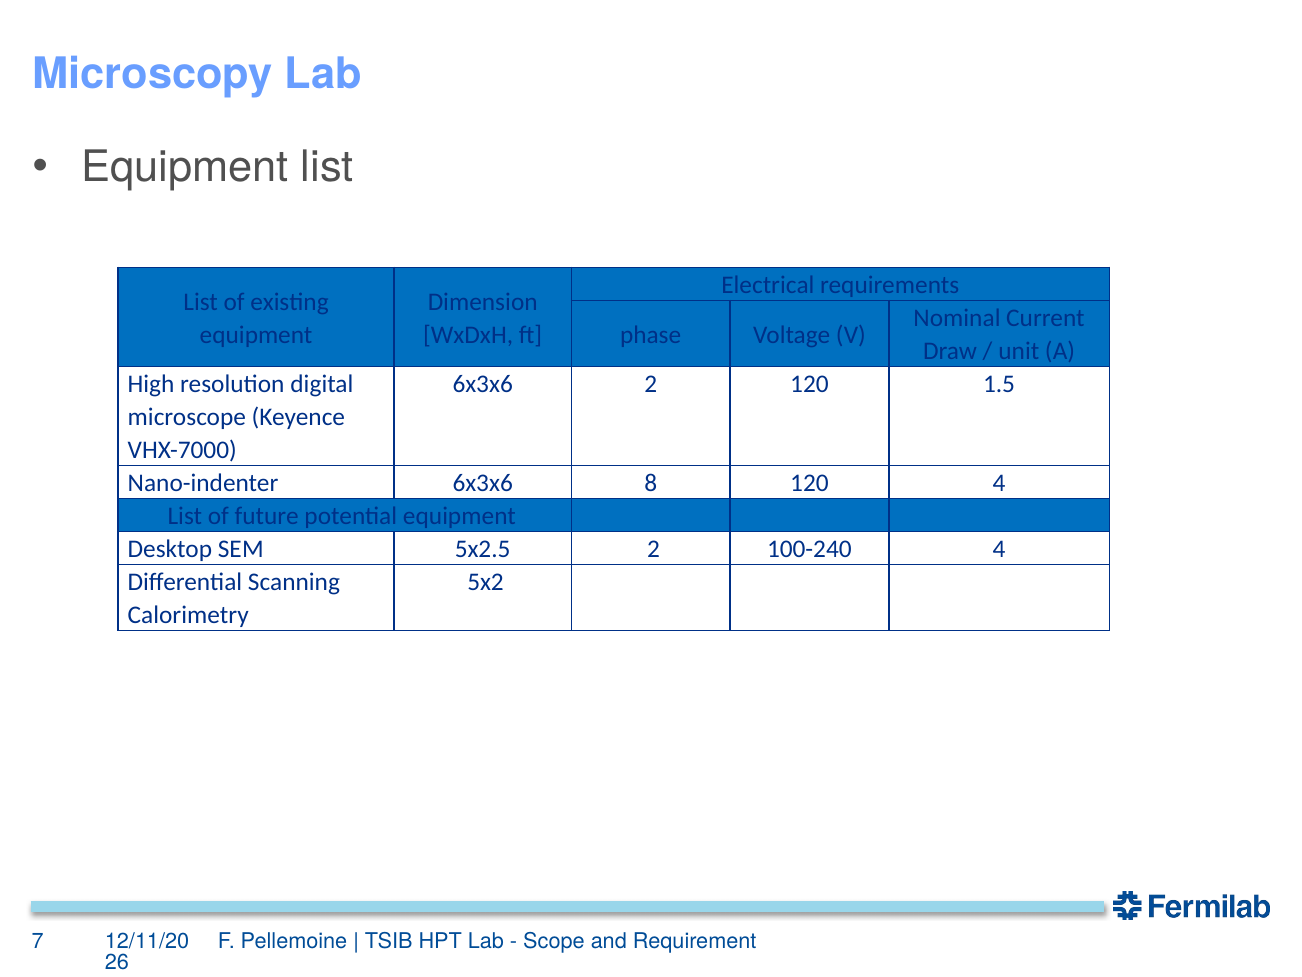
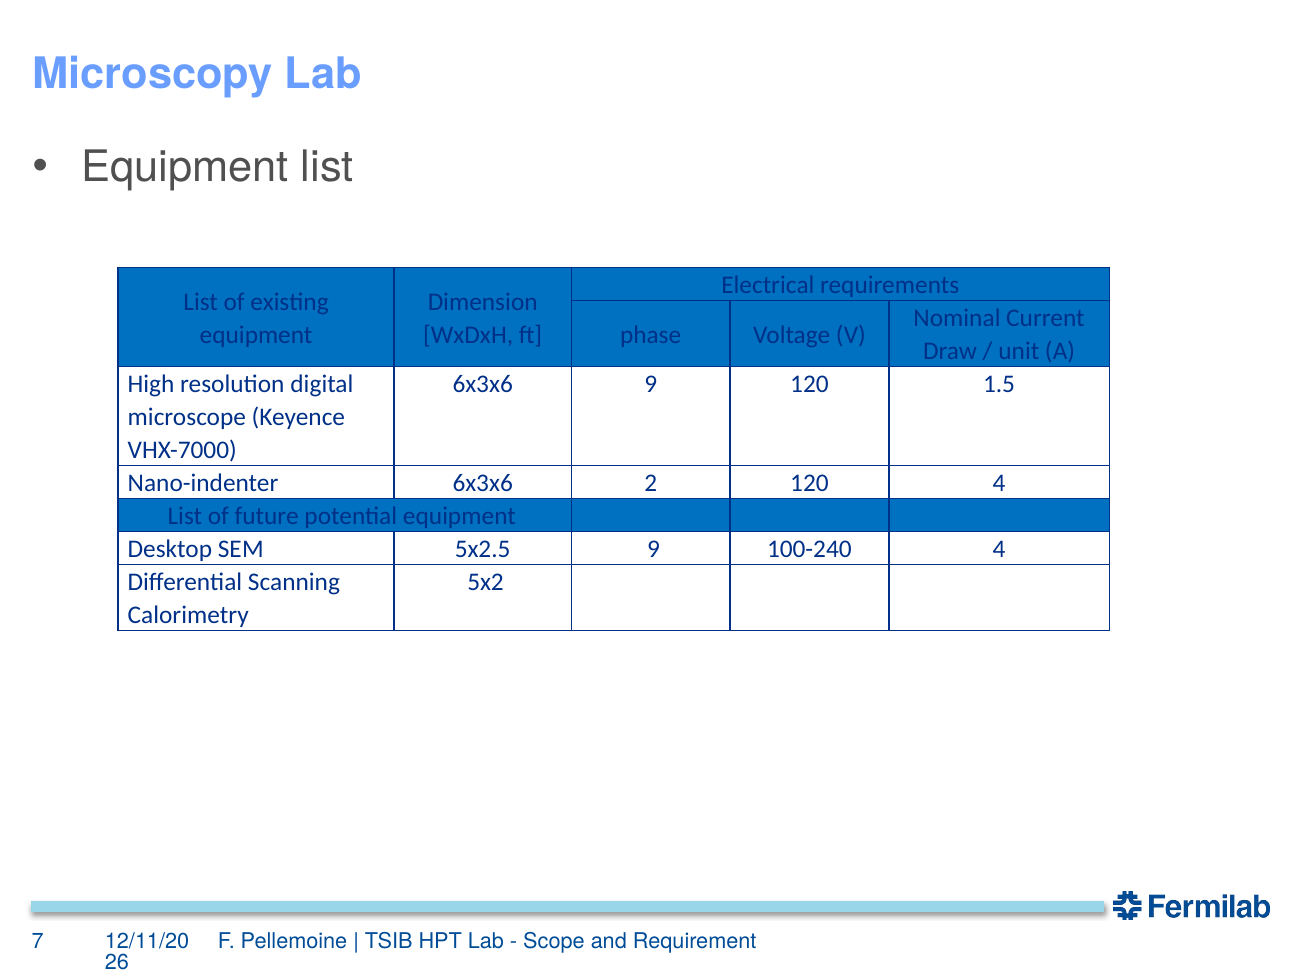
6x3x6 2: 2 -> 9 (651, 384)
8: 8 -> 2 (651, 483)
5x2.5 2: 2 -> 9 (654, 549)
